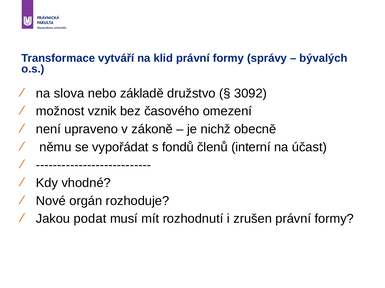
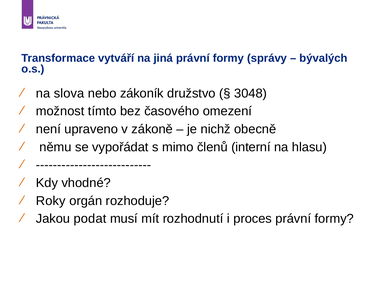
klid: klid -> jiná (163, 58)
základě: základě -> zákoník (142, 94)
3092: 3092 -> 3048 (251, 94)
vznik: vznik -> tímto (102, 112)
fondů: fondů -> mimo (178, 147)
účast: účast -> hlasu (309, 147)
Nové: Nové -> Roky (51, 201)
zrušen: zrušen -> proces (253, 219)
